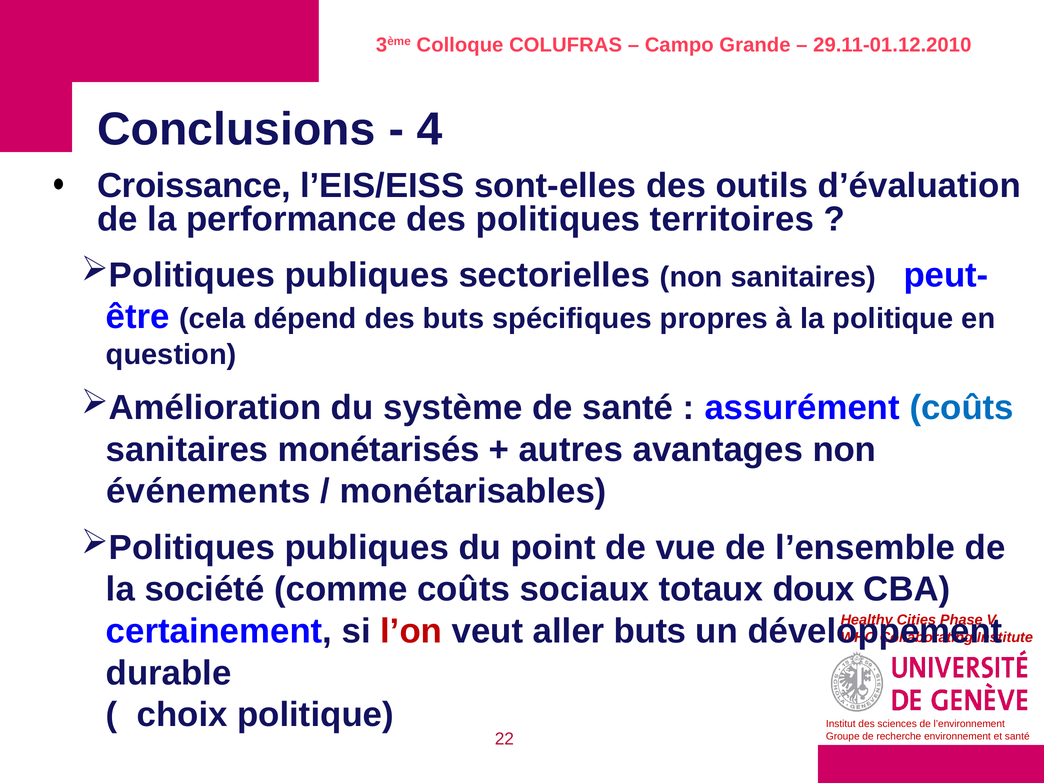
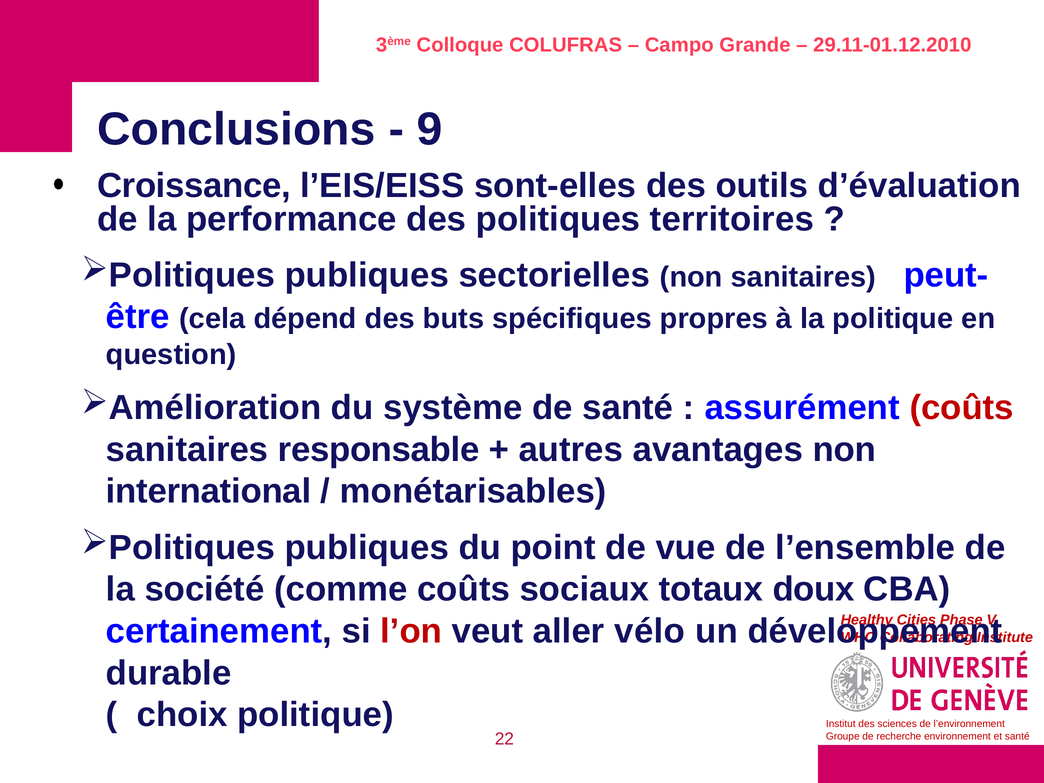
4: 4 -> 9 (430, 129)
coûts colour: blue -> red (962, 408)
monétarisés: monétarisés -> responsable (379, 450)
événements: événements -> international (209, 491)
aller buts: buts -> vélo (650, 631)
